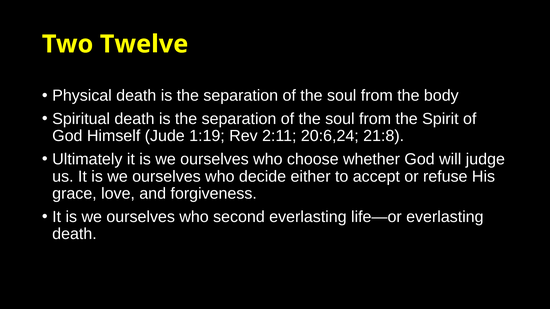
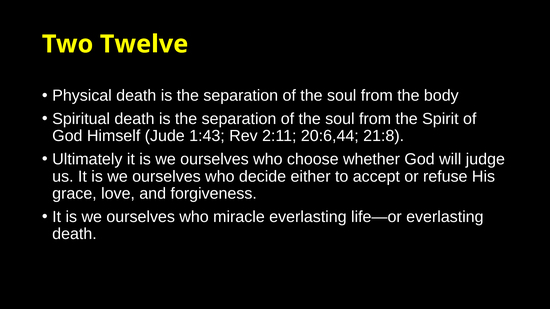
1:19: 1:19 -> 1:43 (207, 136)
20:6,24: 20:6,24 -> 20:6,44 (330, 136)
second: second -> miracle (239, 217)
